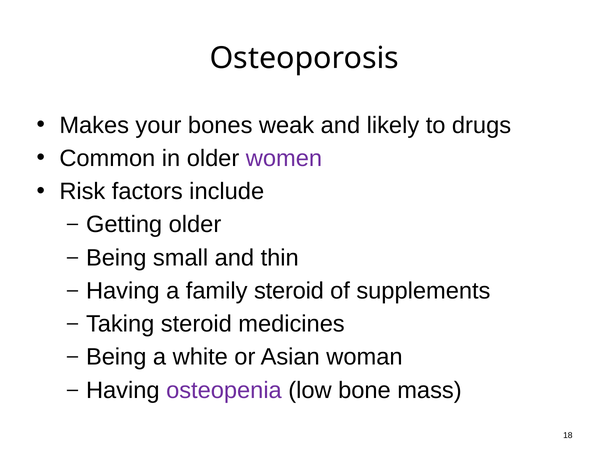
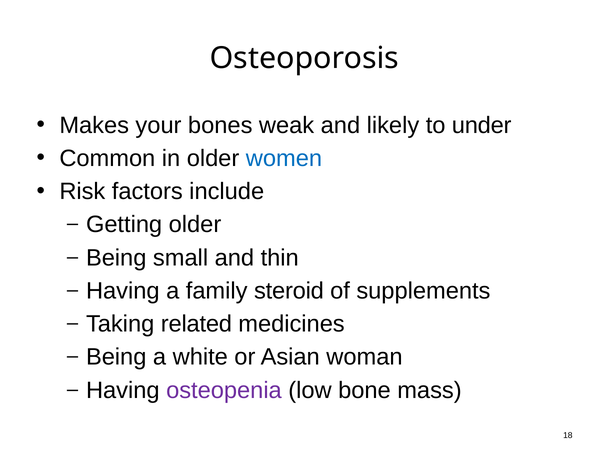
drugs: drugs -> under (482, 125)
women colour: purple -> blue (284, 159)
Taking steroid: steroid -> related (196, 325)
